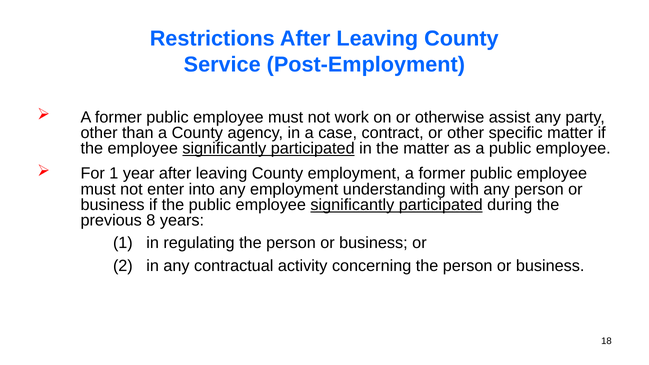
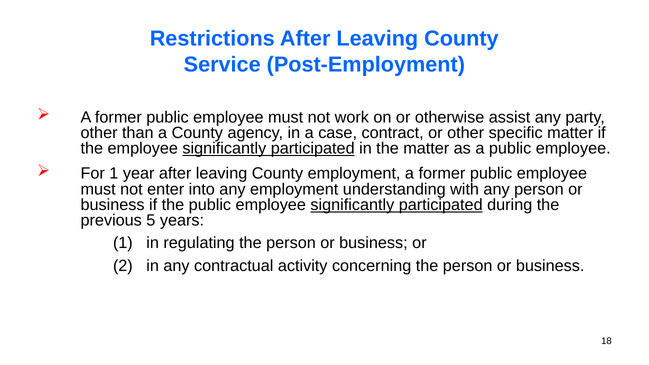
8: 8 -> 5 (151, 220)
